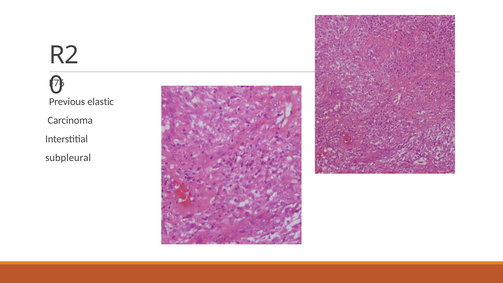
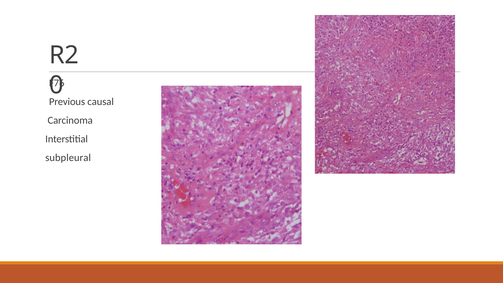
elastic: elastic -> causal (101, 102)
